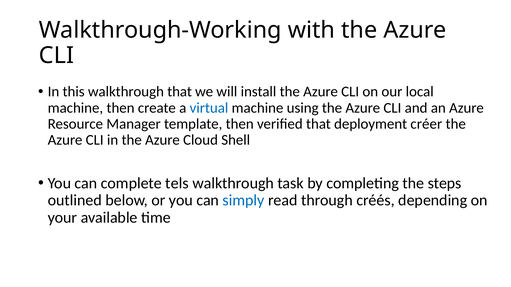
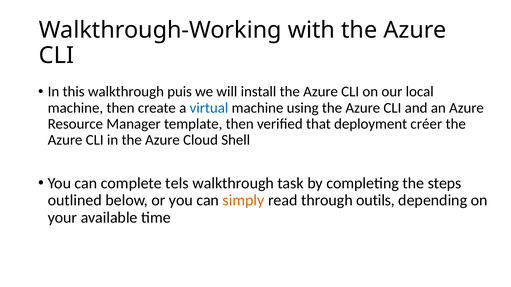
walkthrough that: that -> puis (180, 92)
simply colour: blue -> orange (244, 201)
créés: créés -> outils (376, 201)
